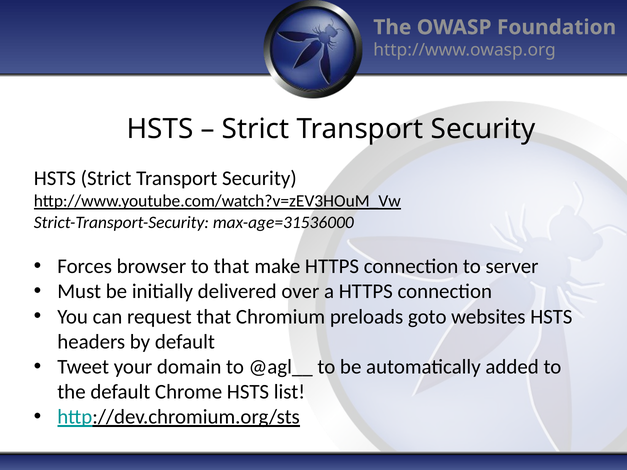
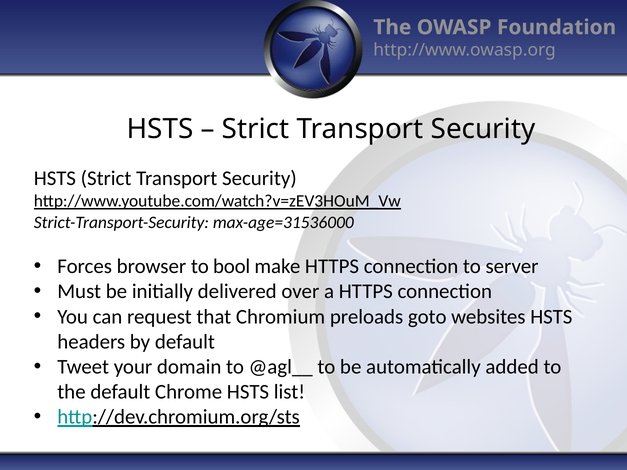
to that: that -> bool (232, 267)
